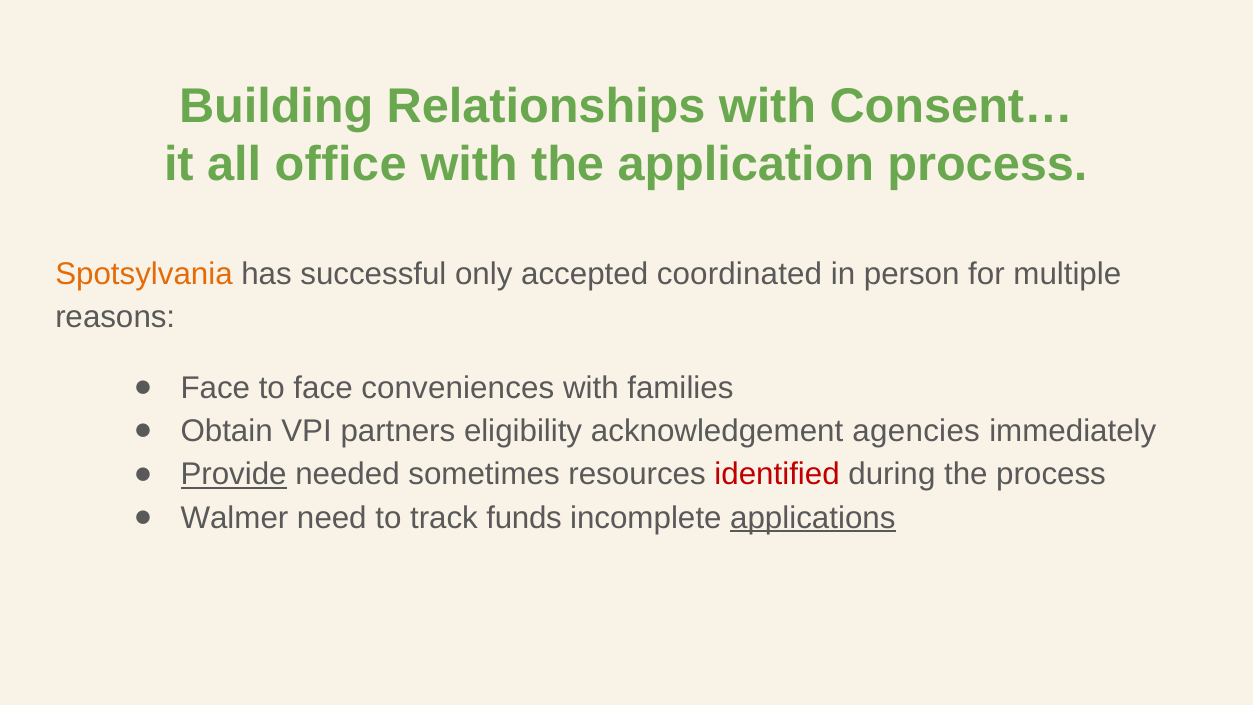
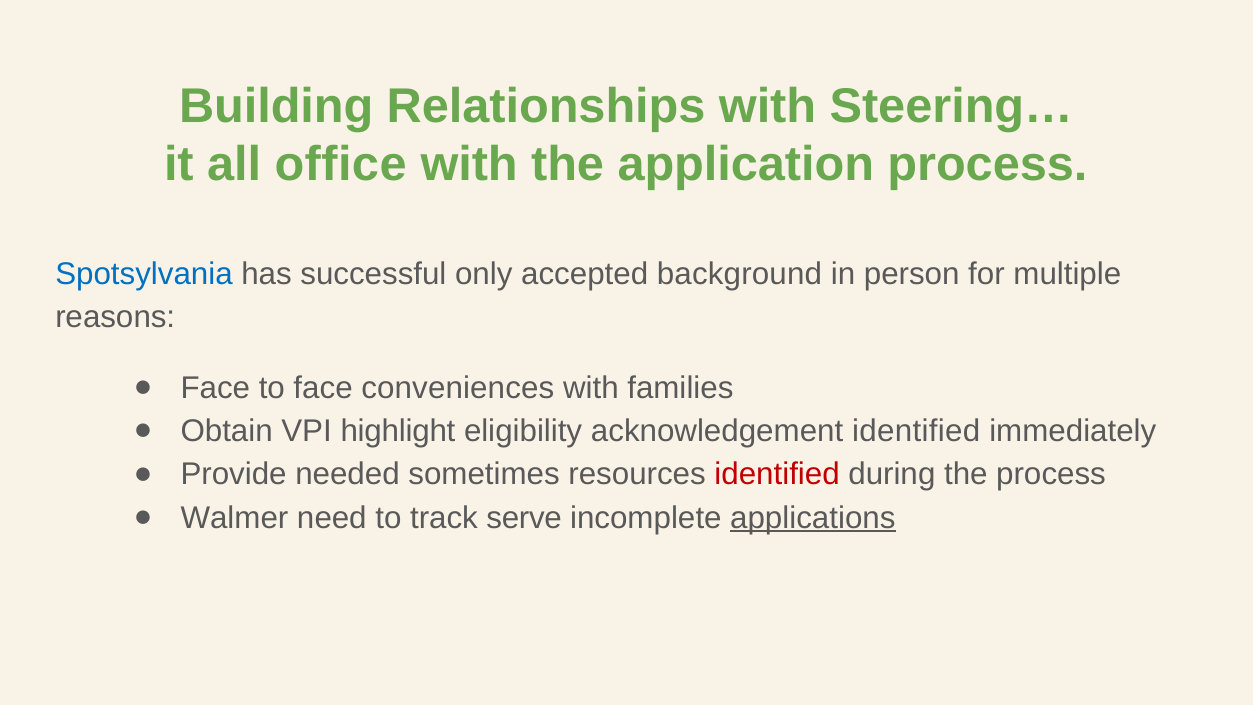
Consent…: Consent… -> Steering… (951, 106)
Spotsylvania colour: orange -> blue (144, 274)
coordinated: coordinated -> background (739, 274)
partners: partners -> highlight (398, 431)
acknowledgement agencies: agencies -> identified (916, 431)
Provide underline: present -> none (234, 474)
funds: funds -> serve (524, 518)
